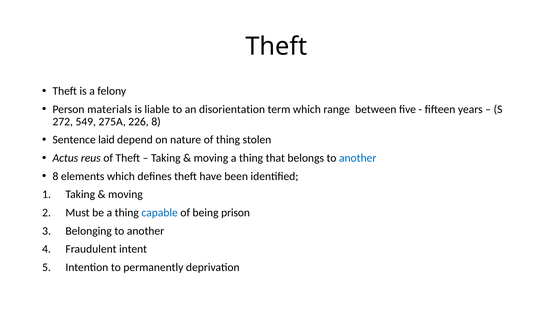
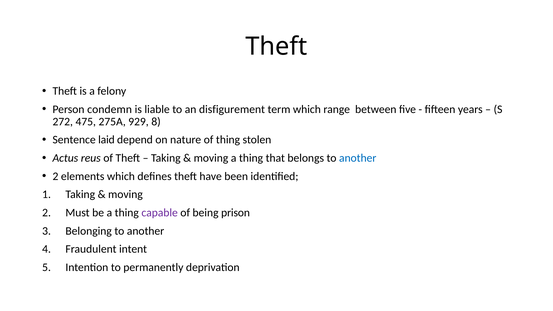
materials: materials -> condemn (110, 109)
disorientation: disorientation -> disfigurement (232, 109)
549: 549 -> 475 (86, 122)
226: 226 -> 929 (139, 122)
8: 8 -> 2 (55, 176)
capable colour: blue -> purple (160, 213)
